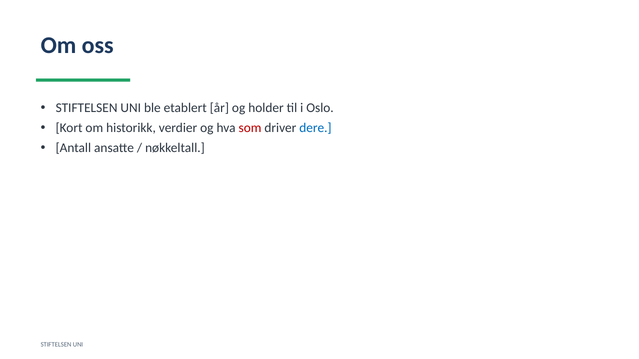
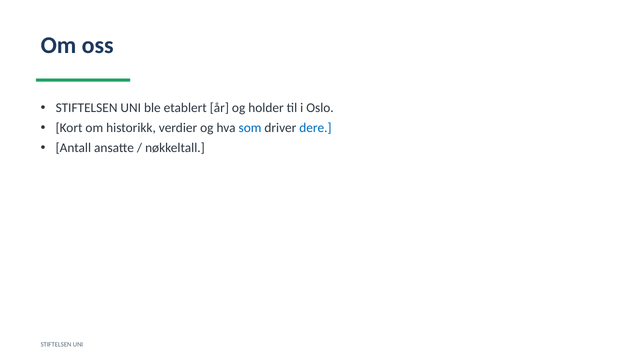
som colour: red -> blue (250, 128)
